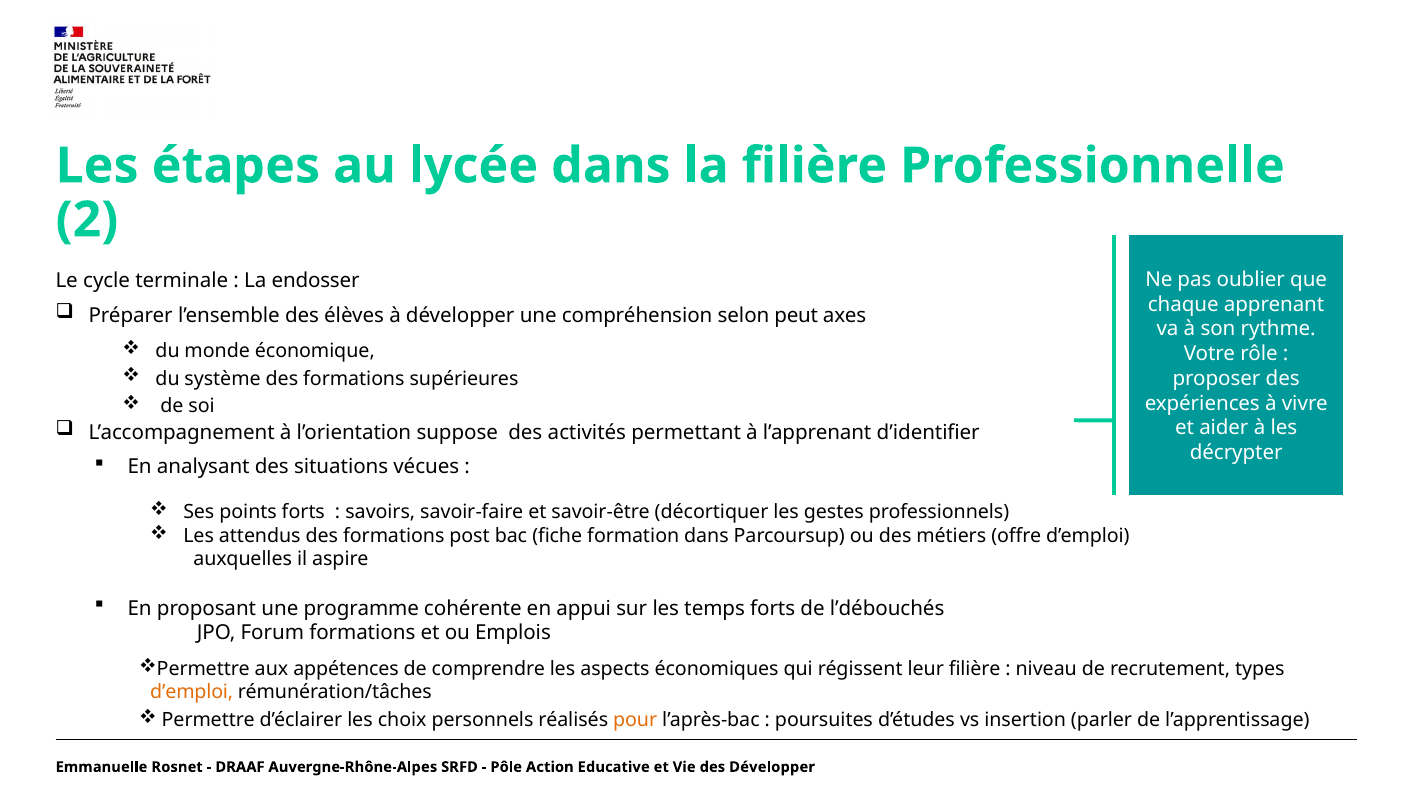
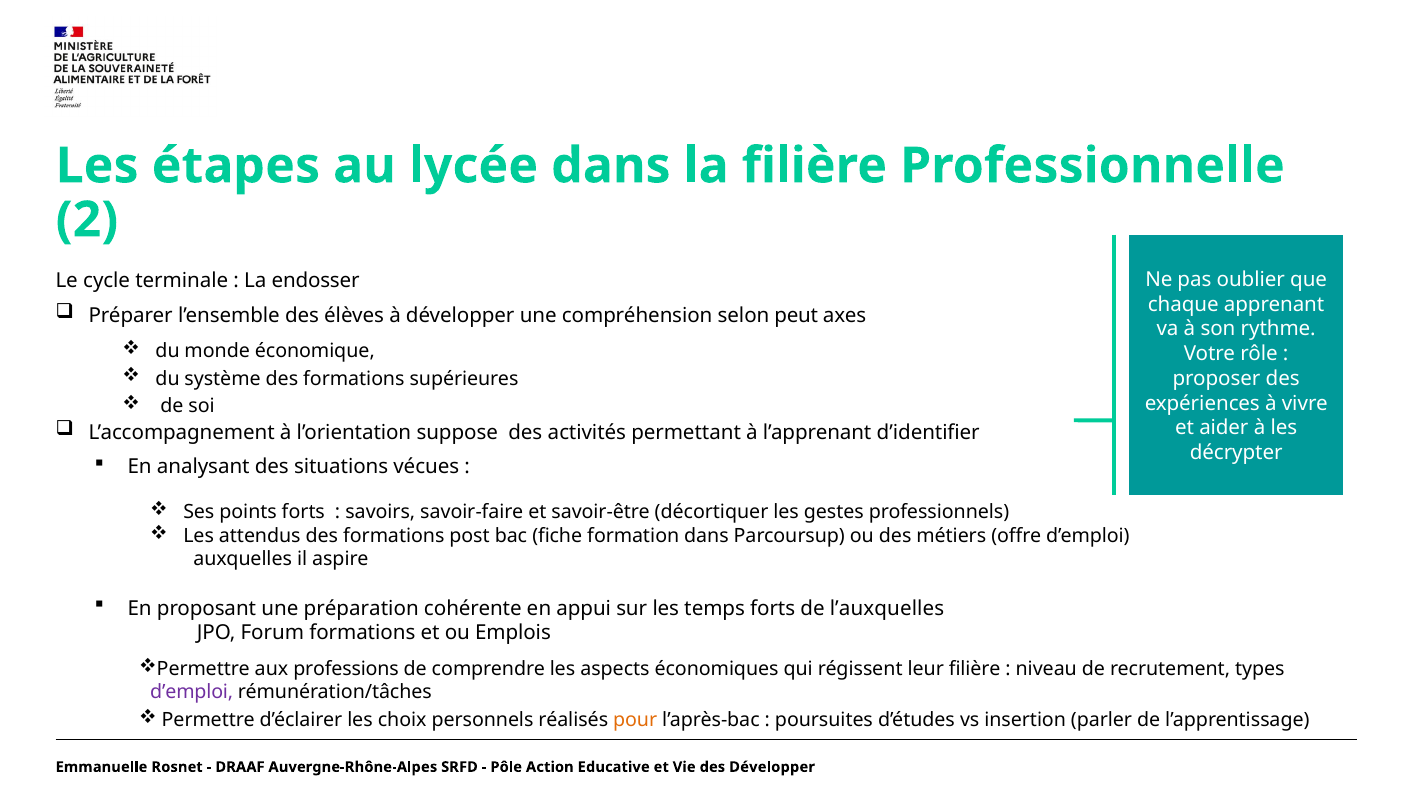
programme: programme -> préparation (361, 608)
l’débouchés: l’débouchés -> l’auxquelles (887, 608)
appétences: appétences -> professions (346, 669)
d’emploi colour: orange -> purple (192, 692)
